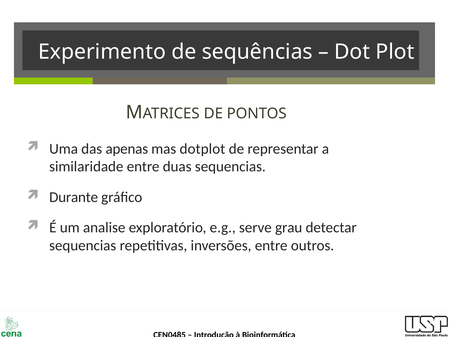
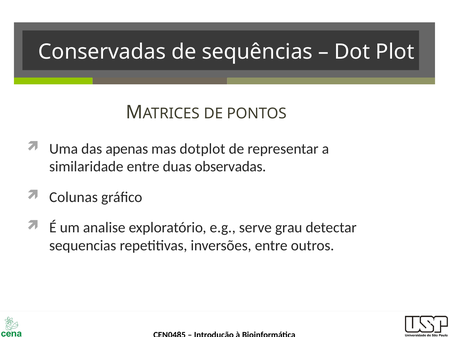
Experimento: Experimento -> Conservadas (102, 52)
duas sequencias: sequencias -> observadas (230, 167)
Durante: Durante -> Colunas (74, 197)
